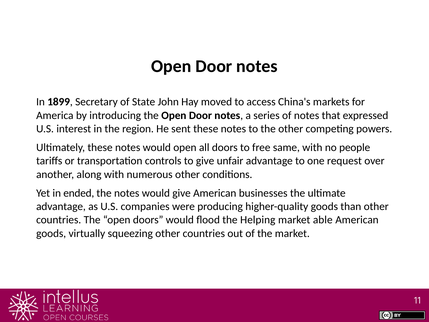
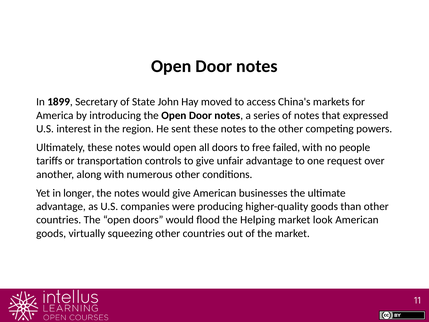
same: same -> failed (286, 147)
ended: ended -> longer (79, 193)
able: able -> look (323, 220)
